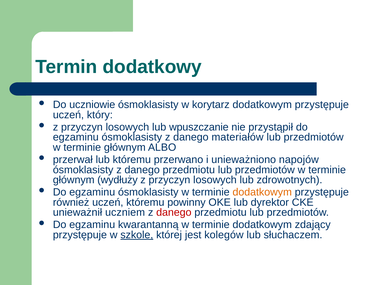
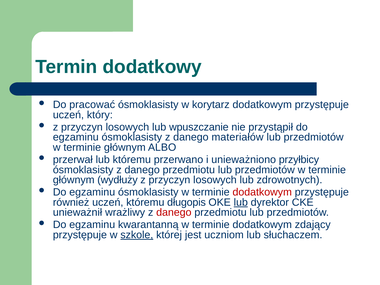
uczniowie: uczniowie -> pracować (92, 105)
napojów: napojów -> przyłbicy (299, 160)
dodatkowym colour: orange -> red (262, 192)
powinny: powinny -> długopis (186, 202)
lub underline: none -> present (241, 202)
uczniem: uczniem -> wrażliwy (125, 212)
kolegów: kolegów -> uczniom (224, 235)
